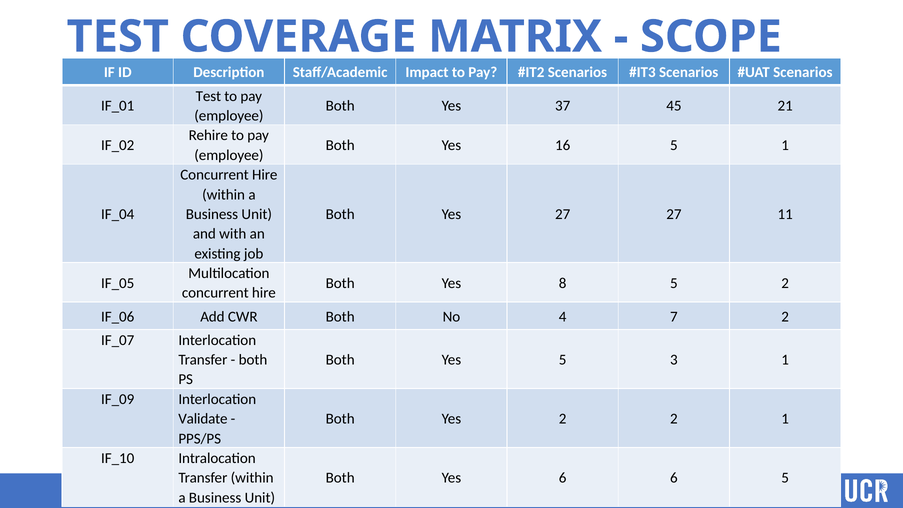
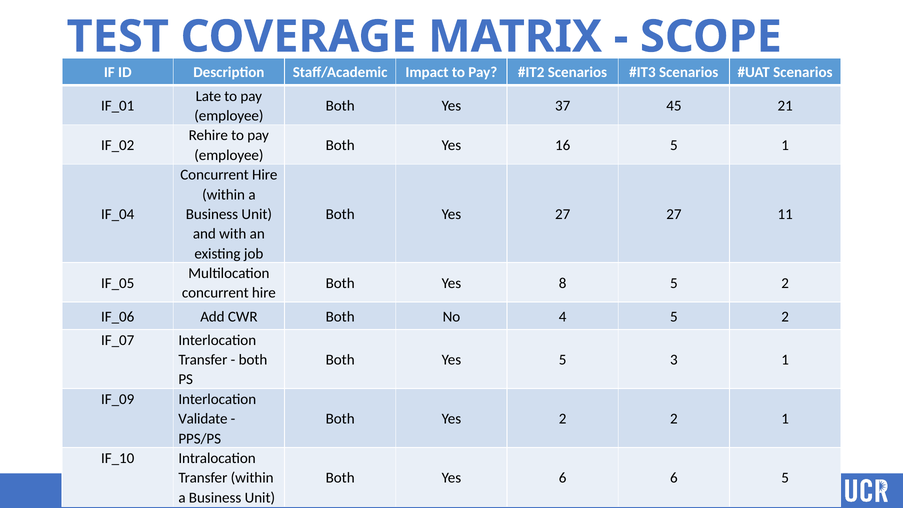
Test: Test -> Late (208, 96)
4 7: 7 -> 5 (674, 317)
